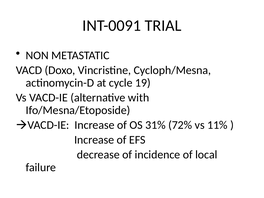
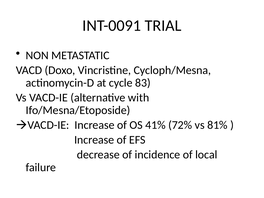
19: 19 -> 83 (143, 83)
31%: 31% -> 41% (155, 125)
11%: 11% -> 81% (217, 125)
